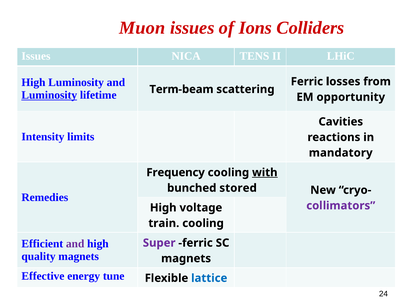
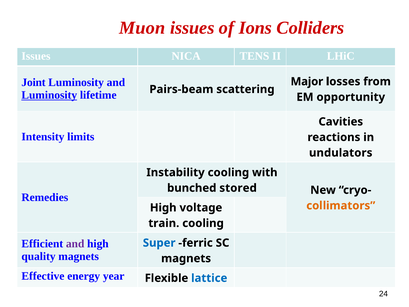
High: High -> Joint (34, 82)
Ferric: Ferric -> Major (307, 81)
Term-beam: Term-beam -> Pairs-beam (181, 89)
mandatory: mandatory -> undulators (341, 153)
Frequency: Frequency -> Instability (176, 172)
with underline: present -> none (265, 172)
collimators colour: purple -> orange (341, 205)
Super colour: purple -> blue (159, 243)
tune: tune -> year (114, 276)
